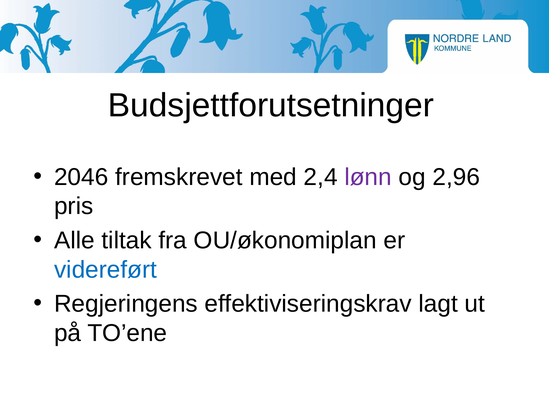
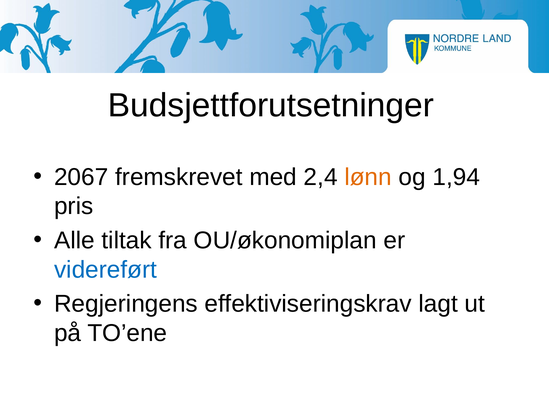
2046: 2046 -> 2067 (81, 177)
lønn colour: purple -> orange (368, 177)
2,96: 2,96 -> 1,94 (456, 177)
